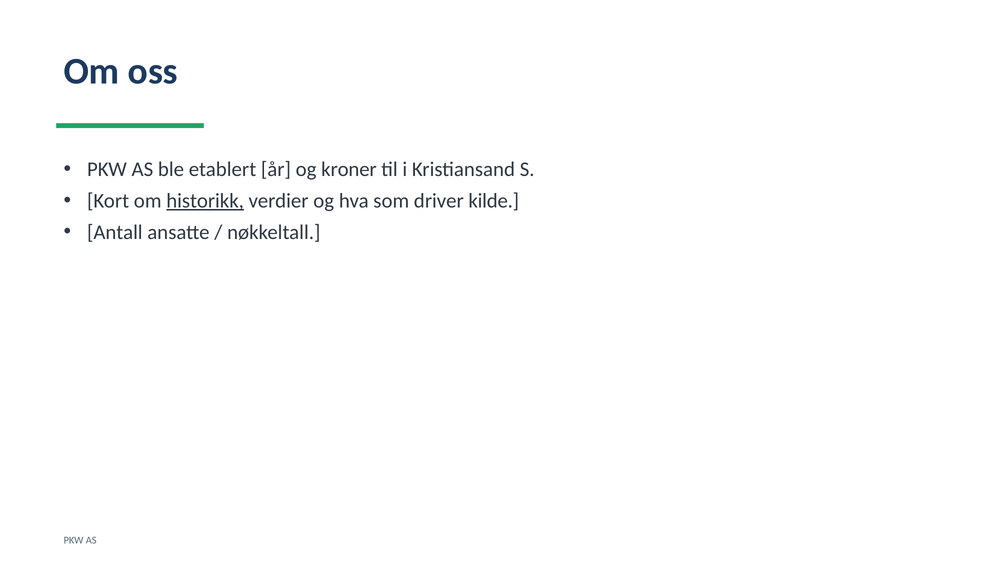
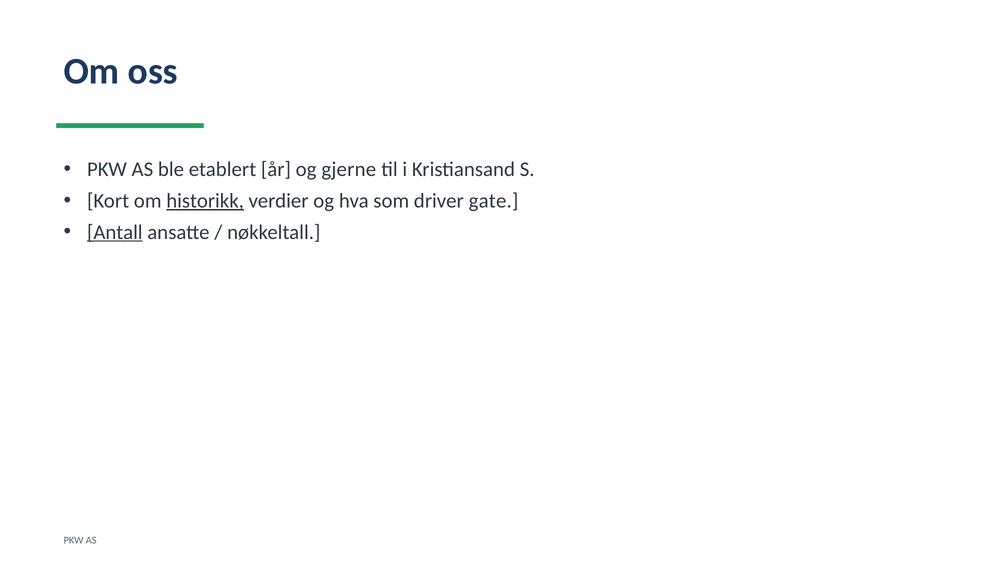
kroner: kroner -> gjerne (349, 169)
kilde: kilde -> gate (494, 201)
Antall underline: none -> present (115, 232)
